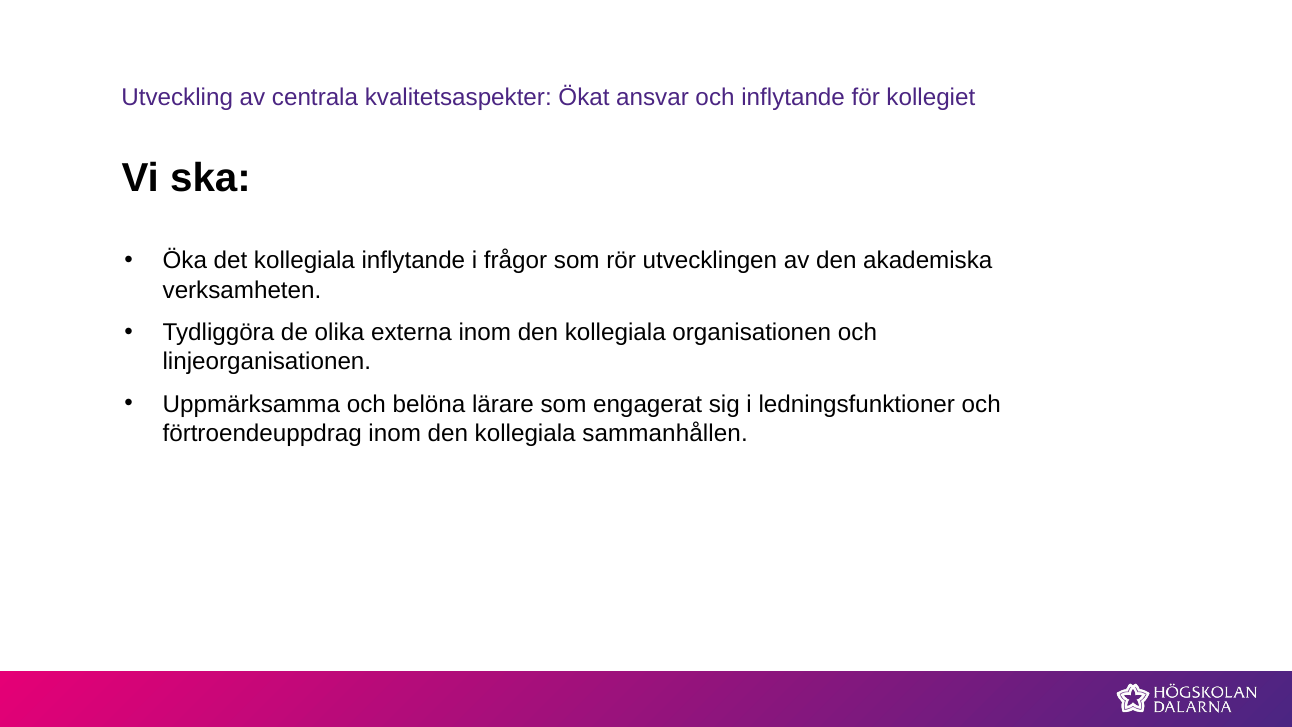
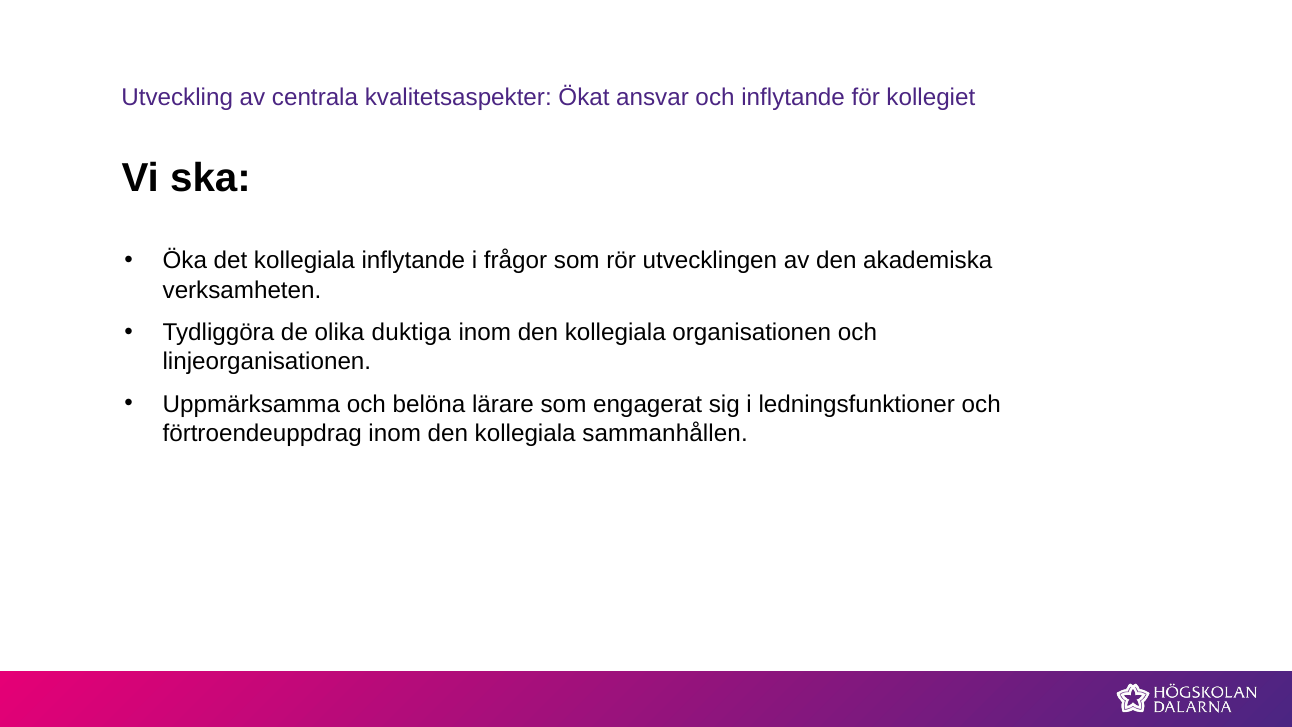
externa: externa -> duktiga (411, 332)
